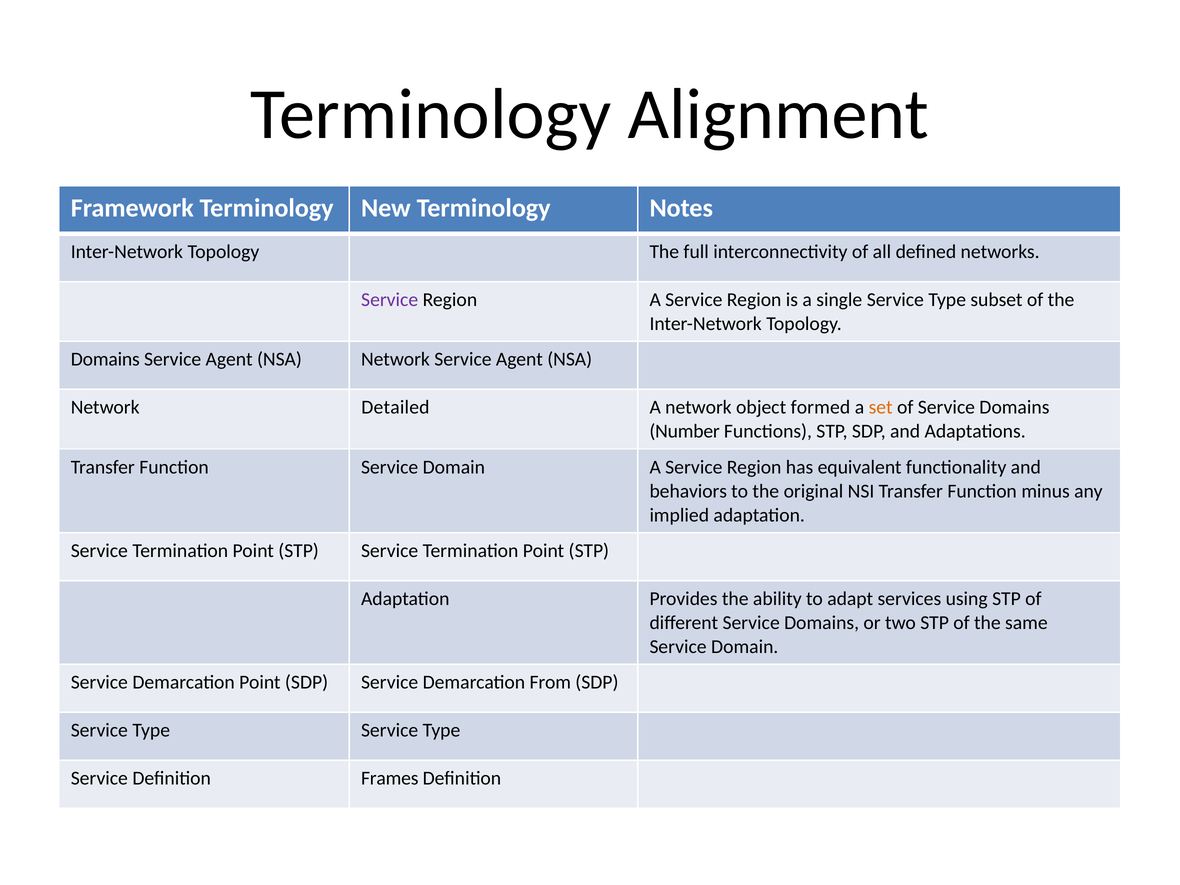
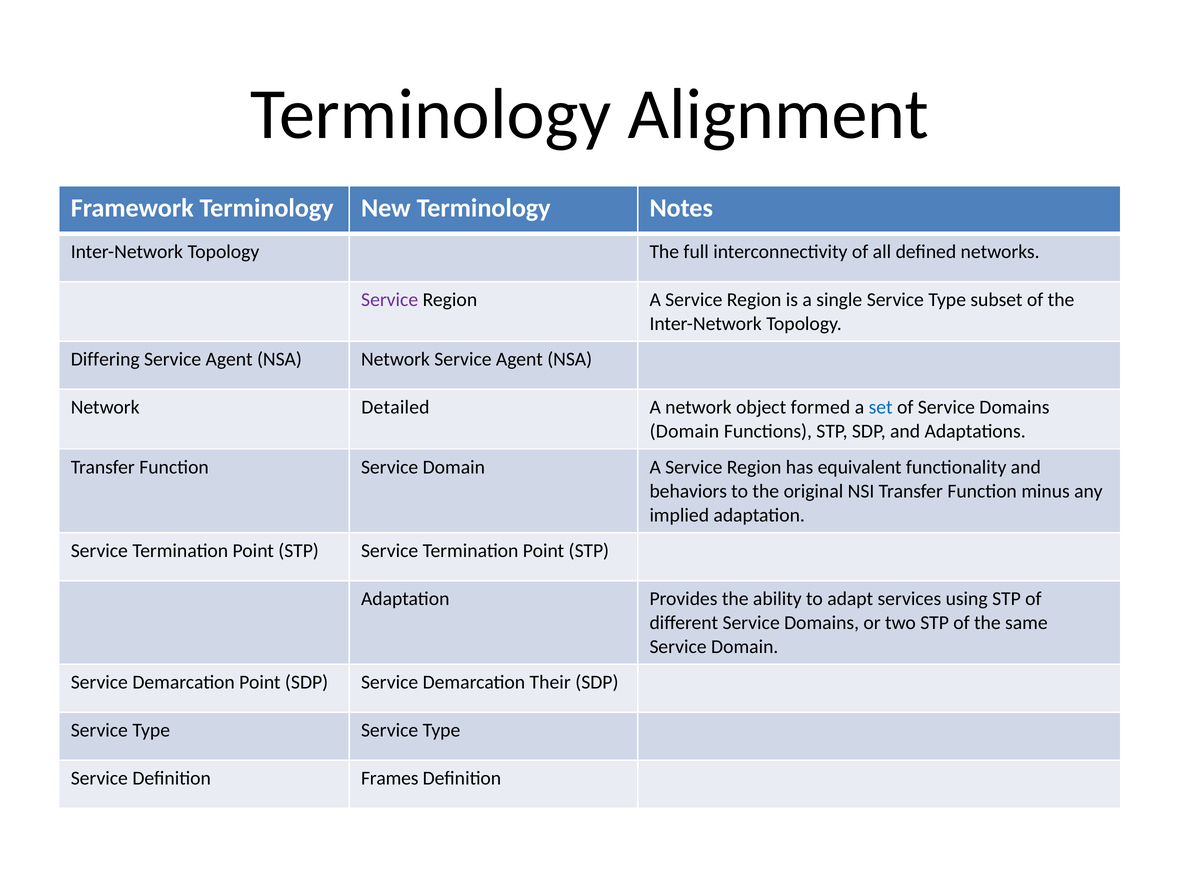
Domains: Domains -> Differing (105, 360)
set colour: orange -> blue (881, 407)
Number: Number -> Domain (684, 431)
From: From -> Their (550, 683)
